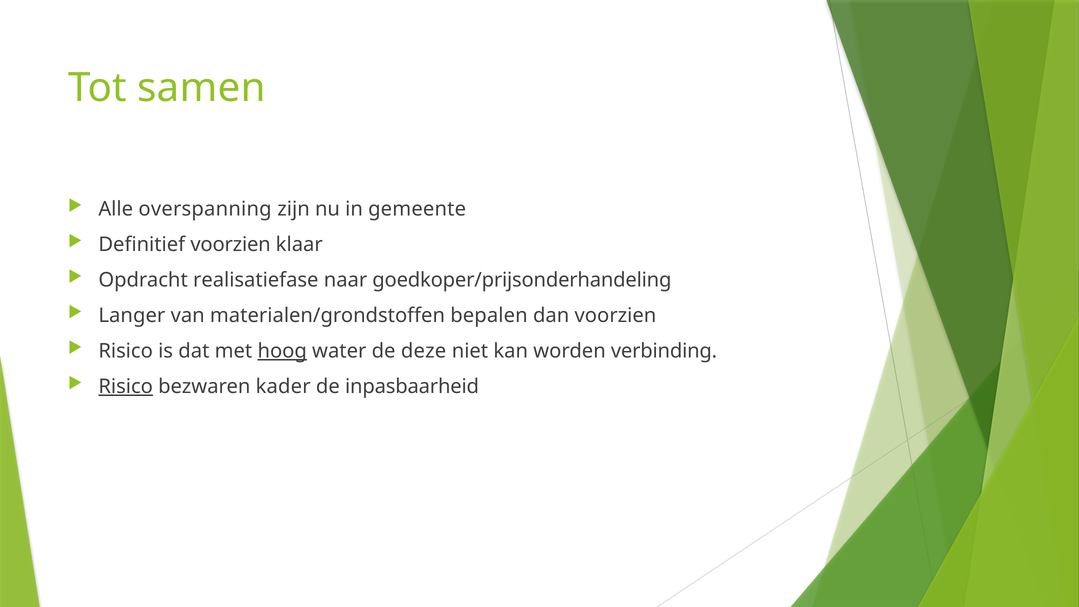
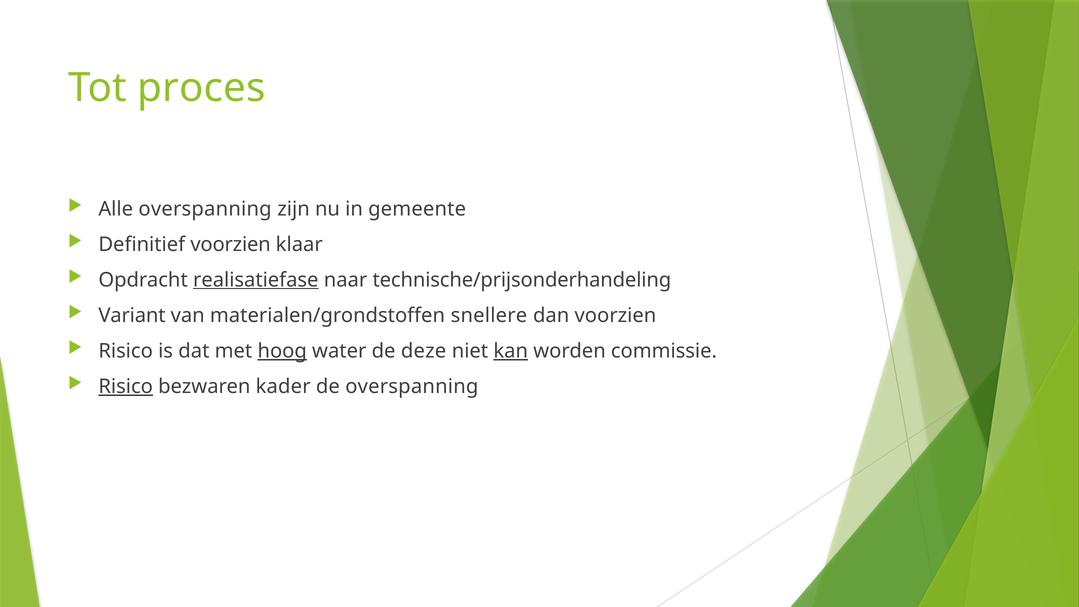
samen: samen -> proces (201, 88)
realisatiefase underline: none -> present (256, 280)
goedkoper/prijsonderhandeling: goedkoper/prijsonderhandeling -> technische/prijsonderhandeling (522, 280)
Langer: Langer -> Variant (132, 315)
bepalen: bepalen -> snellere (489, 315)
kan underline: none -> present (511, 351)
verbinding: verbinding -> commissie (664, 351)
de inpasbaarheid: inpasbaarheid -> overspanning (412, 386)
